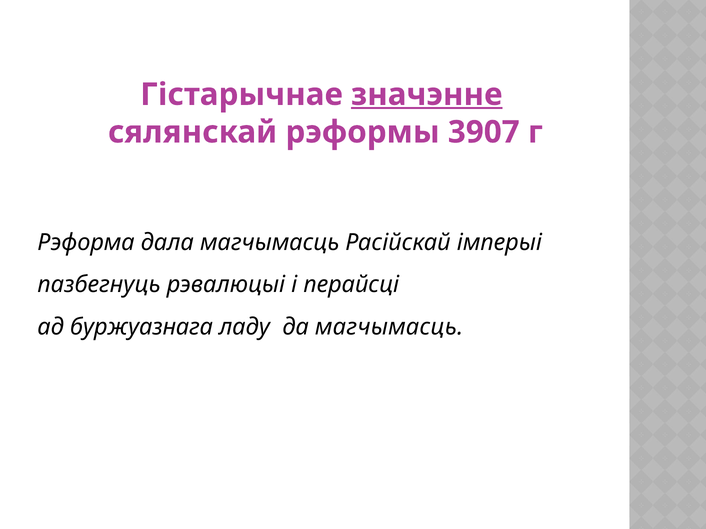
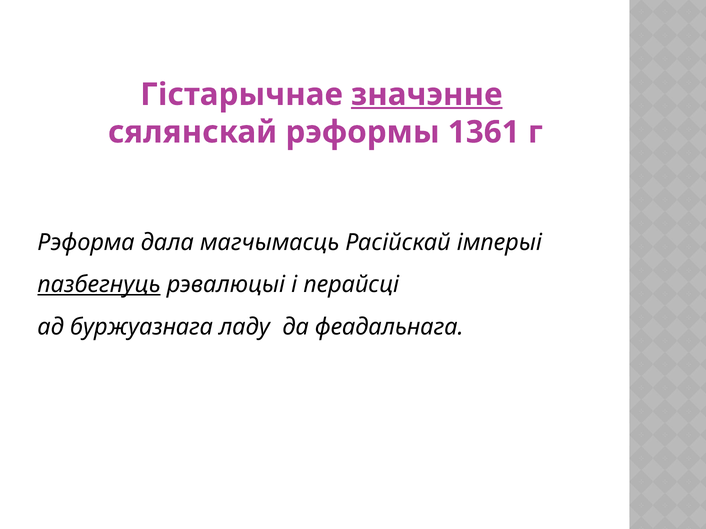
3907: 3907 -> 1361 (484, 132)
пазбегнуць underline: none -> present (99, 285)
да магчымасць: магчымасць -> феадальнага (389, 327)
